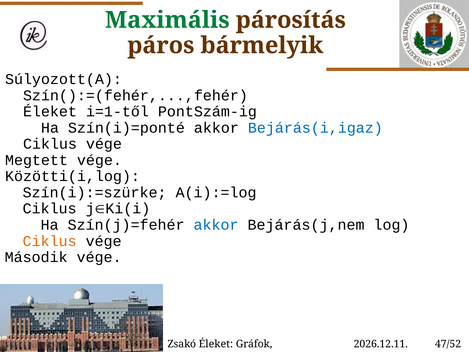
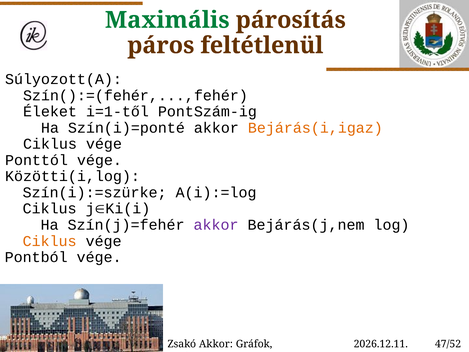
bármelyik: bármelyik -> feltétlenül (262, 45)
Bejárás(i,igaz colour: blue -> orange (315, 128)
Megtett: Megtett -> Ponttól (36, 160)
akkor colour: blue -> purple (216, 225)
Második: Második -> Pontból (36, 257)
Zsakó Éleket: Éleket -> Akkor (216, 344)
